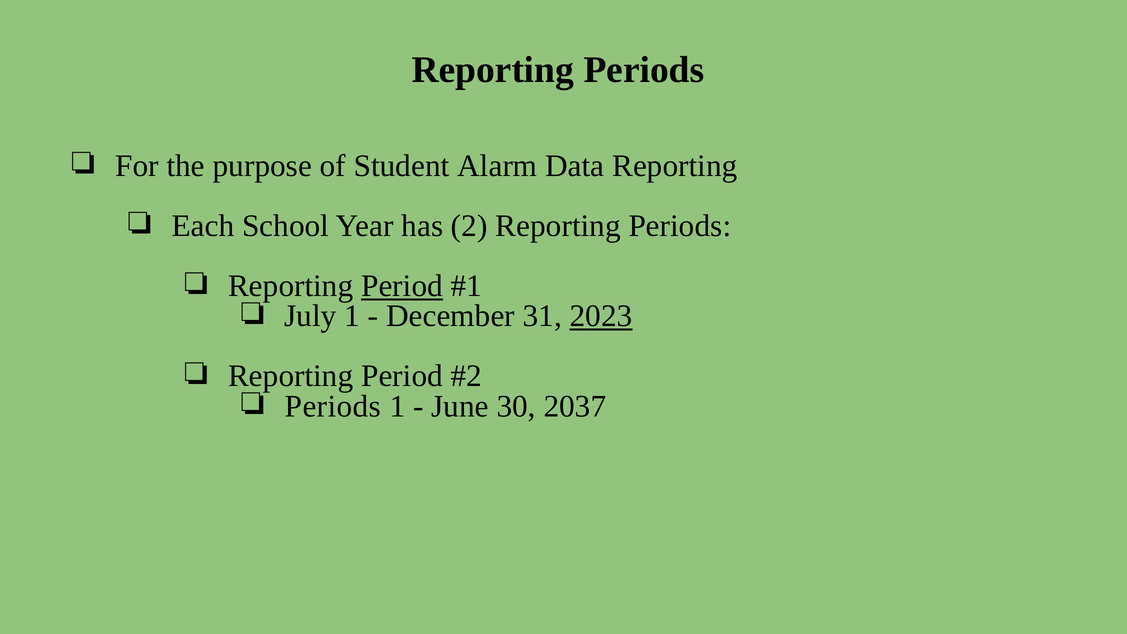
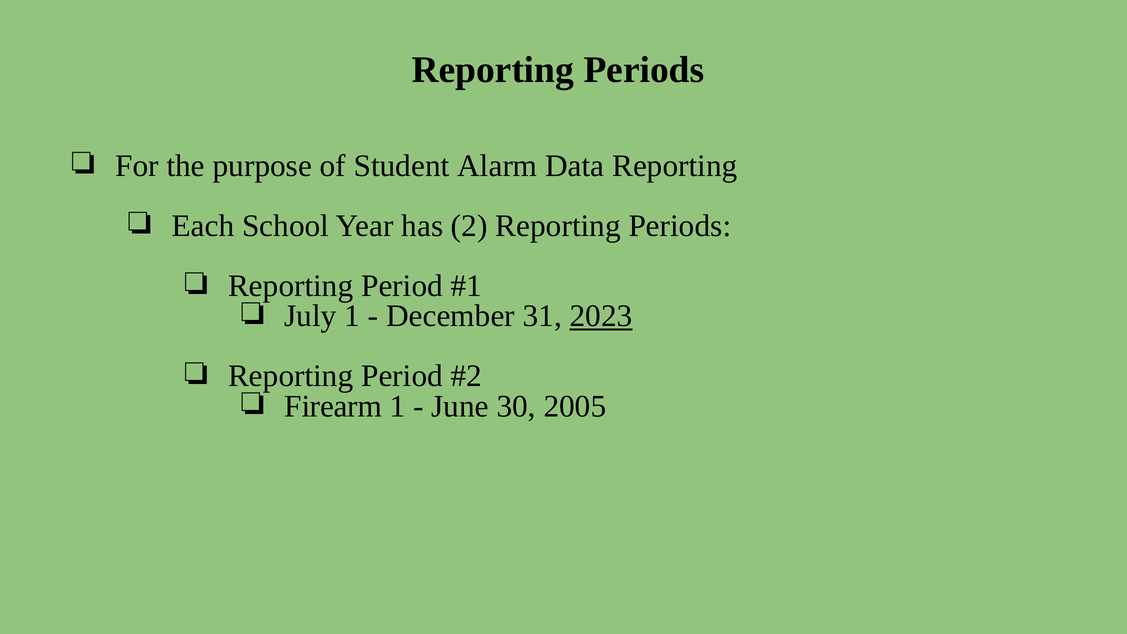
Period underline: present -> none (402, 286)
Periods: Periods -> Firearm (333, 406)
2037: 2037 -> 2005 (575, 406)
